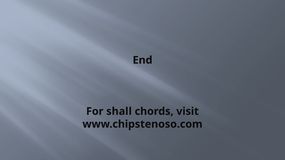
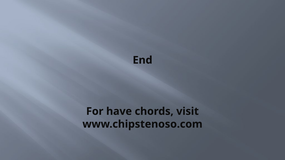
shall: shall -> have (119, 112)
